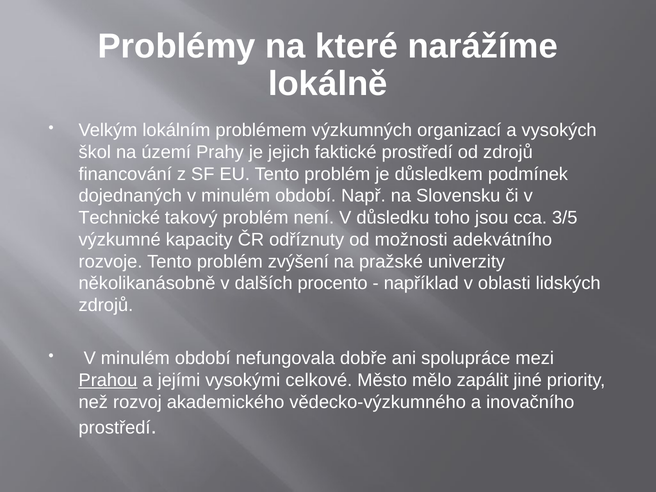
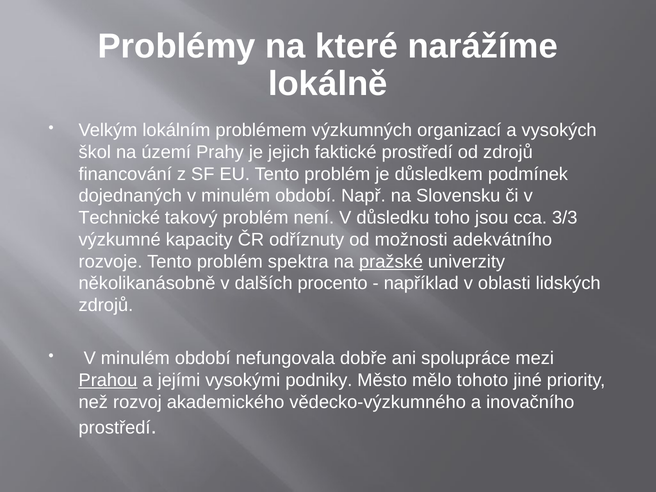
3/5: 3/5 -> 3/3 (565, 218)
zvýšení: zvýšení -> spektra (298, 261)
pražské underline: none -> present (391, 261)
celkové: celkové -> podniky (319, 380)
zapálit: zapálit -> tohoto (482, 380)
